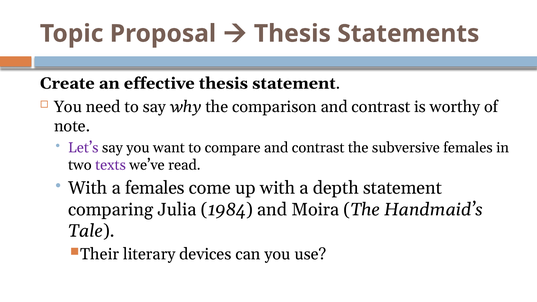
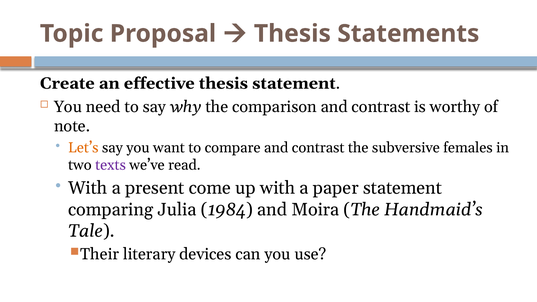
Let’s colour: purple -> orange (83, 148)
a females: females -> present (155, 188)
depth: depth -> paper (336, 188)
